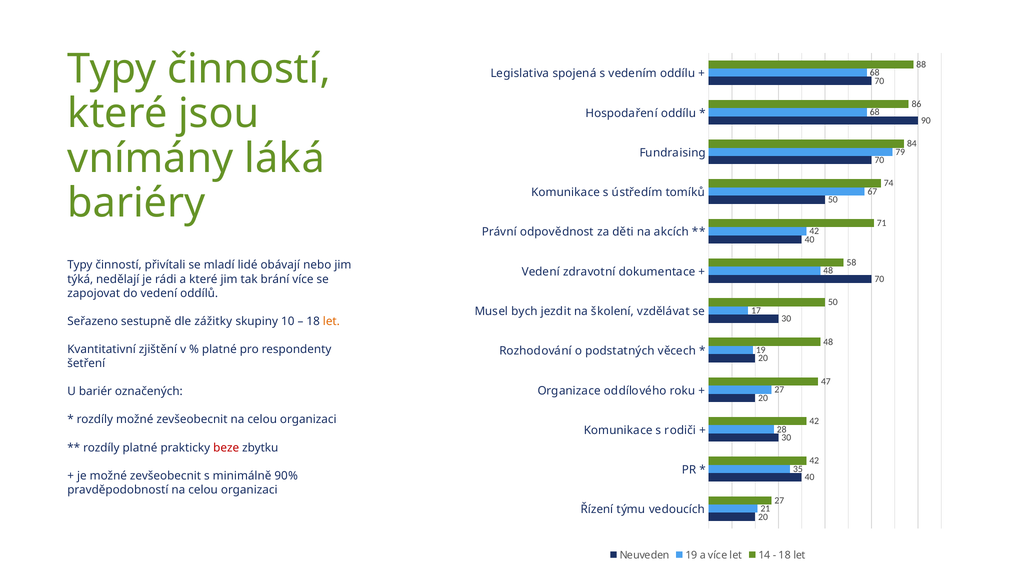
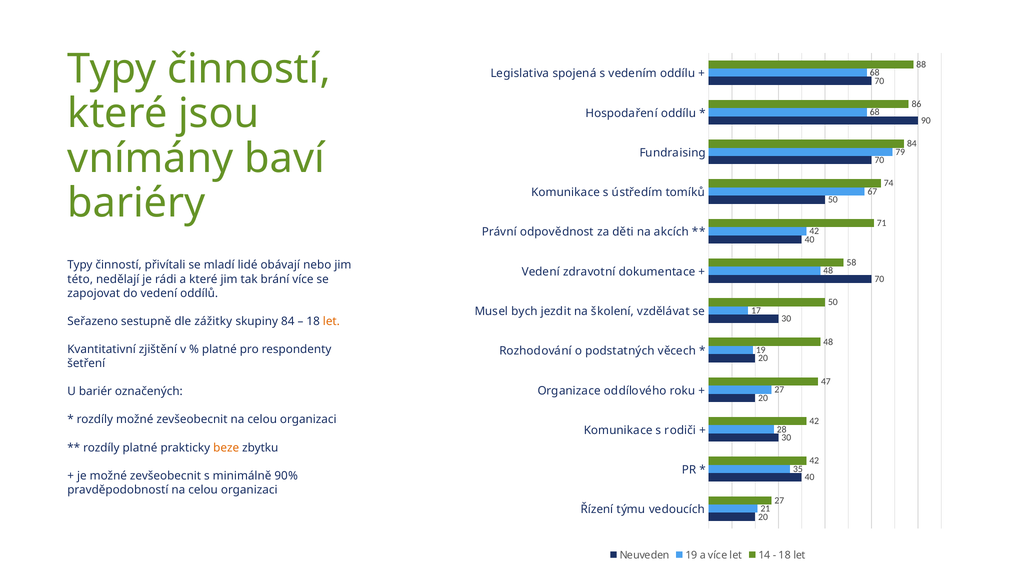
láká: láká -> baví (285, 158)
týká: týká -> této (80, 279)
skupiny 10: 10 -> 84 (288, 321)
beze colour: red -> orange (226, 447)
